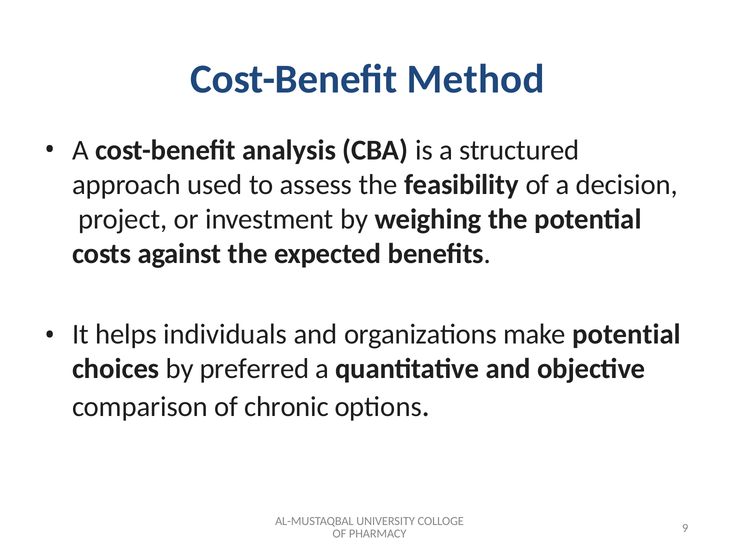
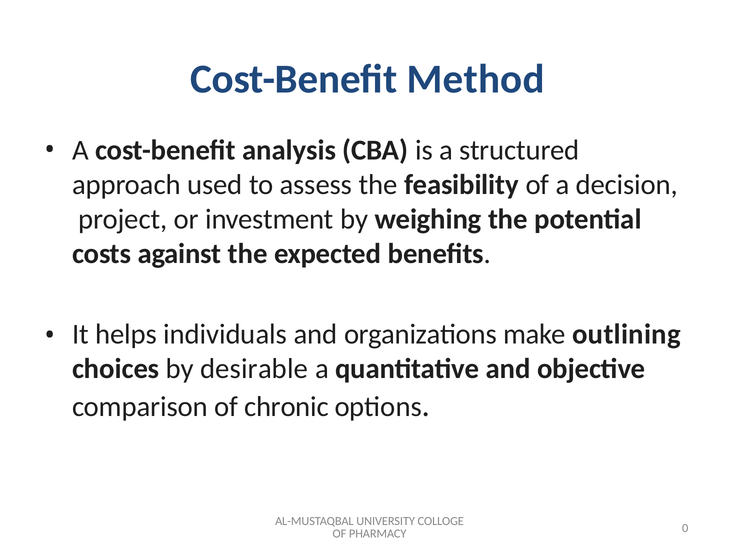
make potential: potential -> outlining (626, 335)
preferred: preferred -> desirable (254, 369)
9: 9 -> 0 (685, 528)
